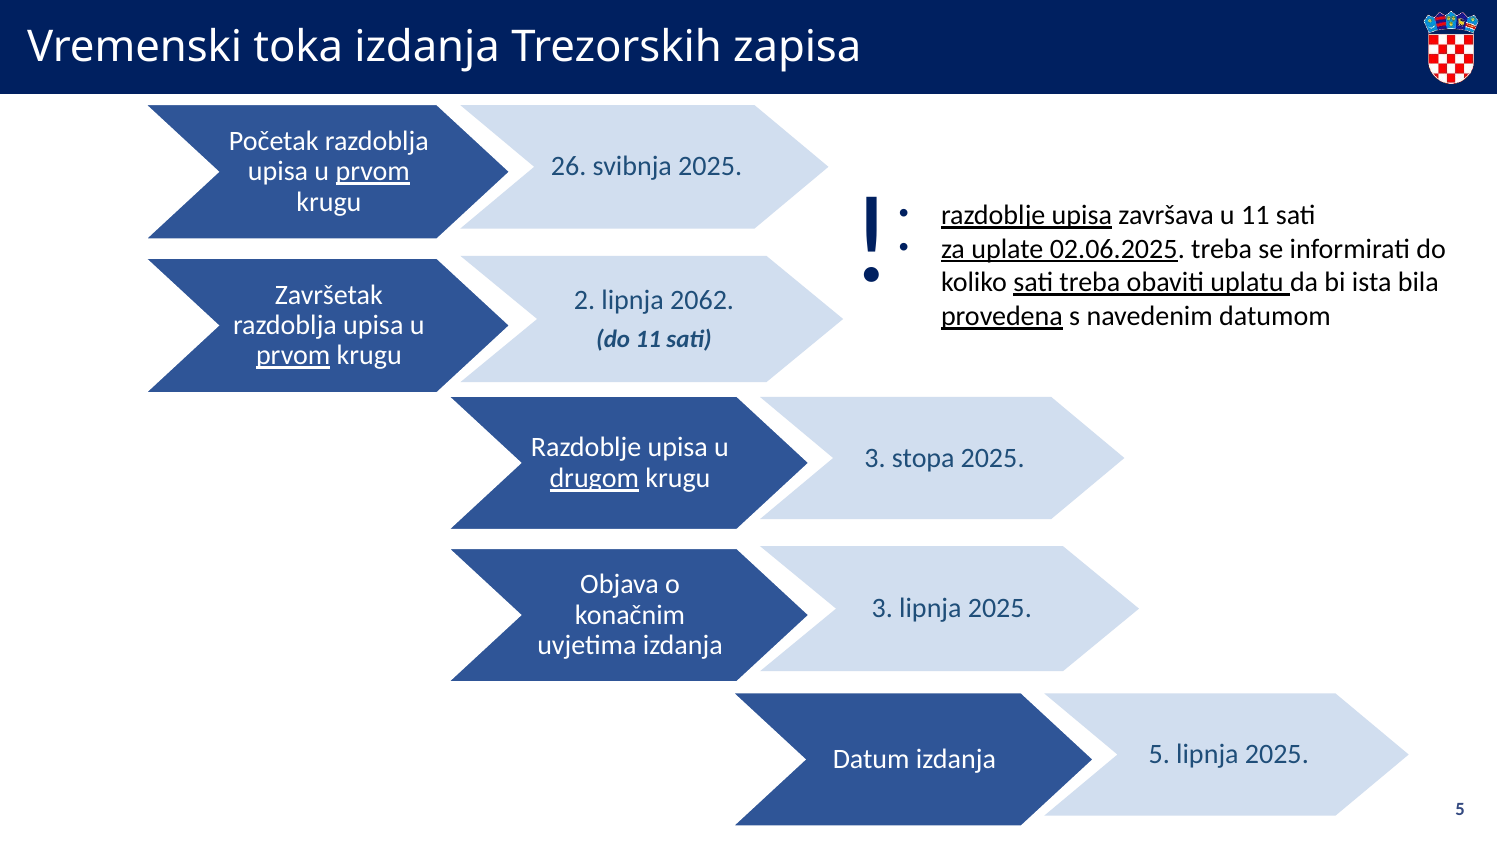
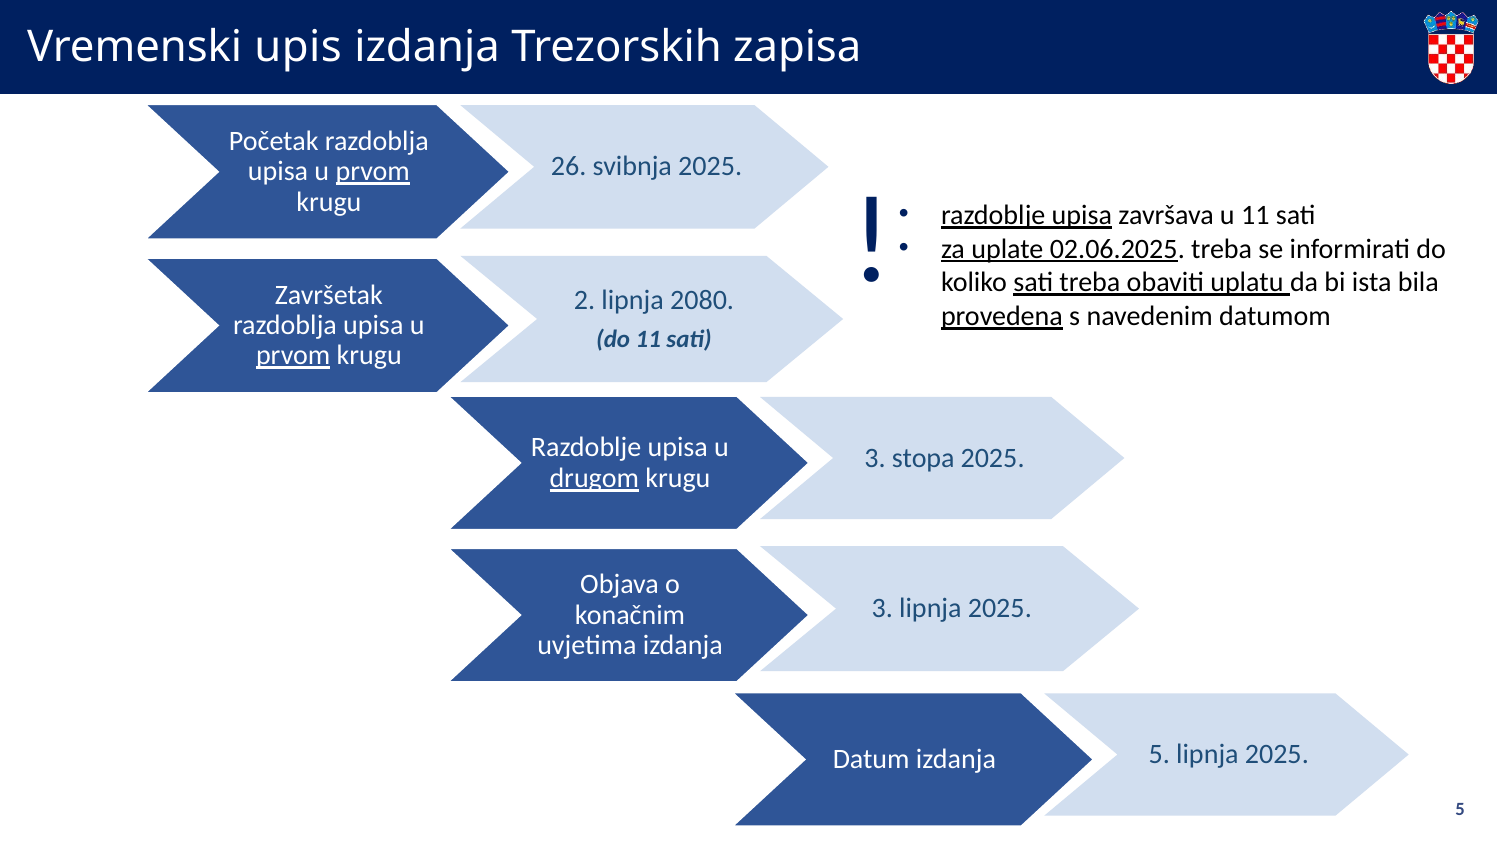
toka: toka -> upis (298, 47)
2062: 2062 -> 2080 (702, 300)
